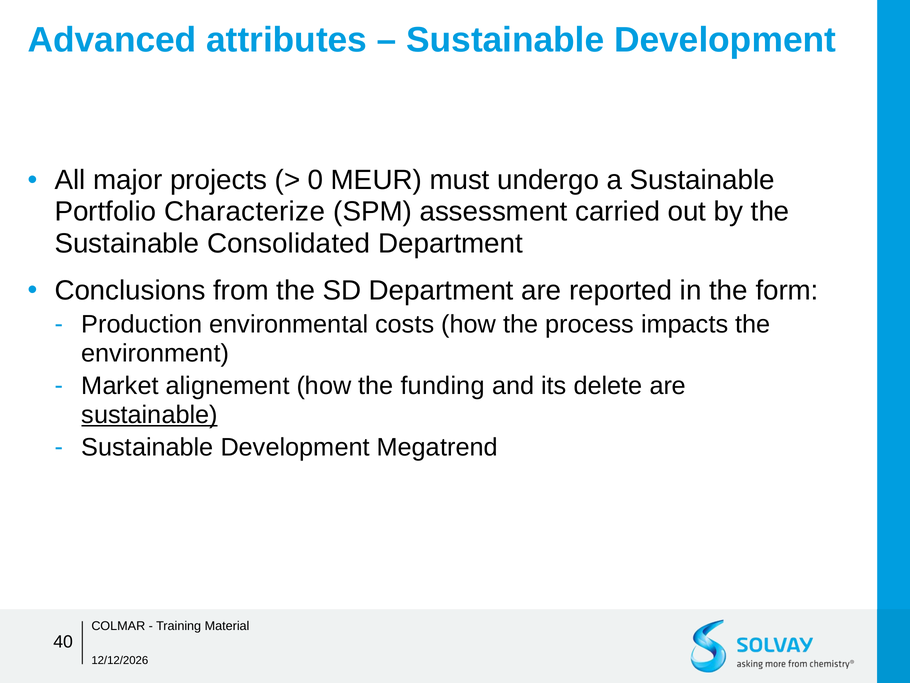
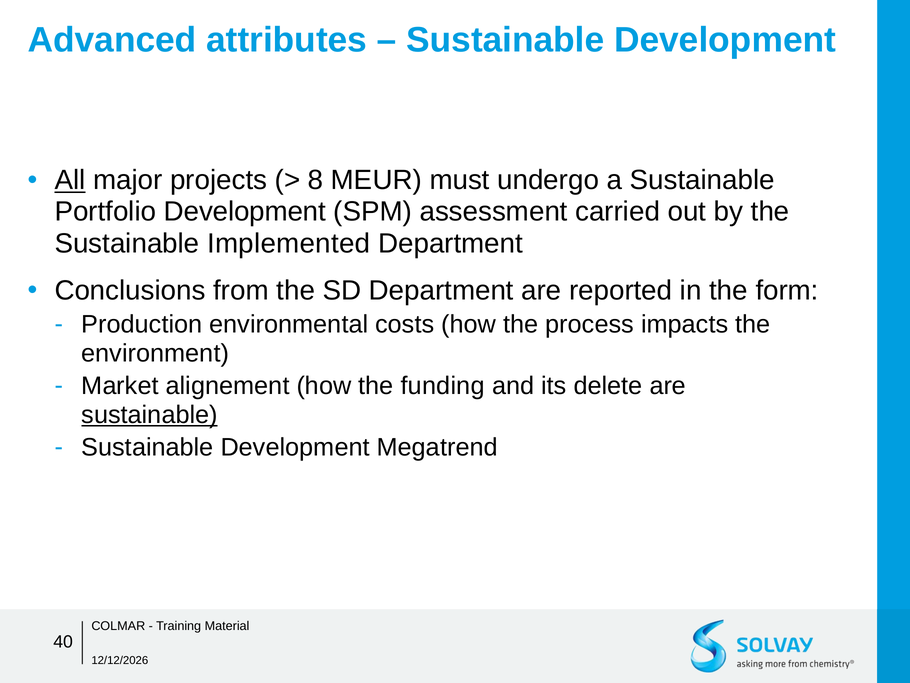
All underline: none -> present (70, 180)
0: 0 -> 8 (316, 180)
Portfolio Characterize: Characterize -> Development (245, 212)
Consolidated: Consolidated -> Implemented (289, 243)
